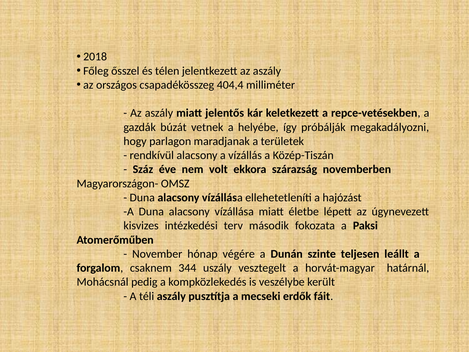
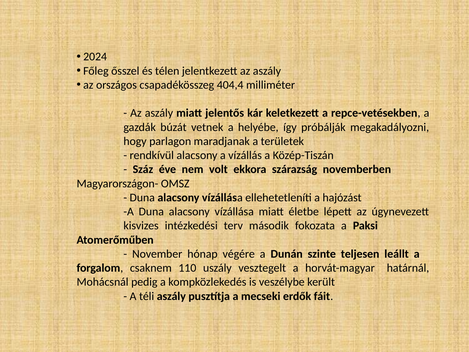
2018: 2018 -> 2024 (95, 57)
344: 344 -> 110 (187, 268)
